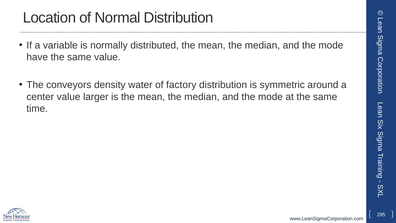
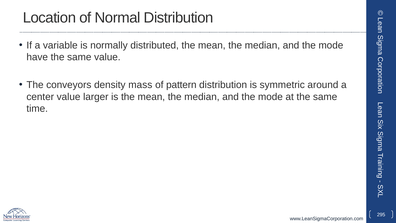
water: water -> mass (140, 85)
factory: factory -> pattern (181, 85)
